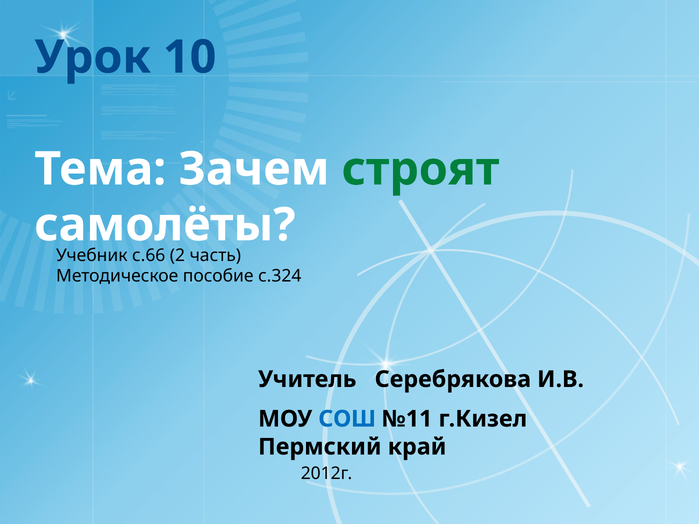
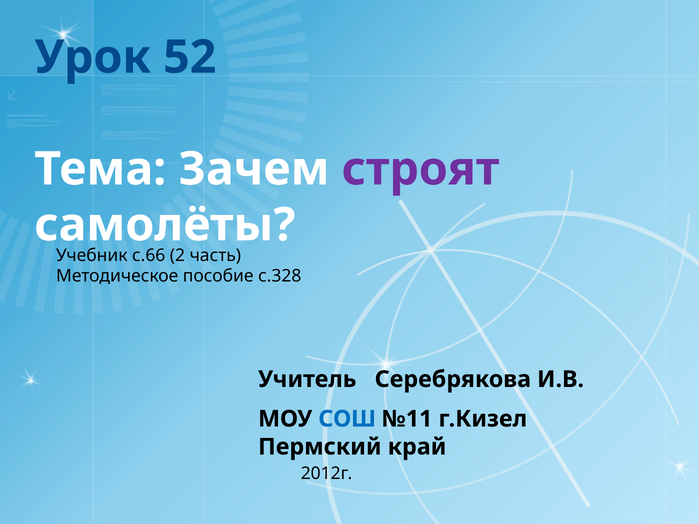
10: 10 -> 52 (190, 57)
строят colour: green -> purple (420, 169)
с.324: с.324 -> с.328 (280, 276)
